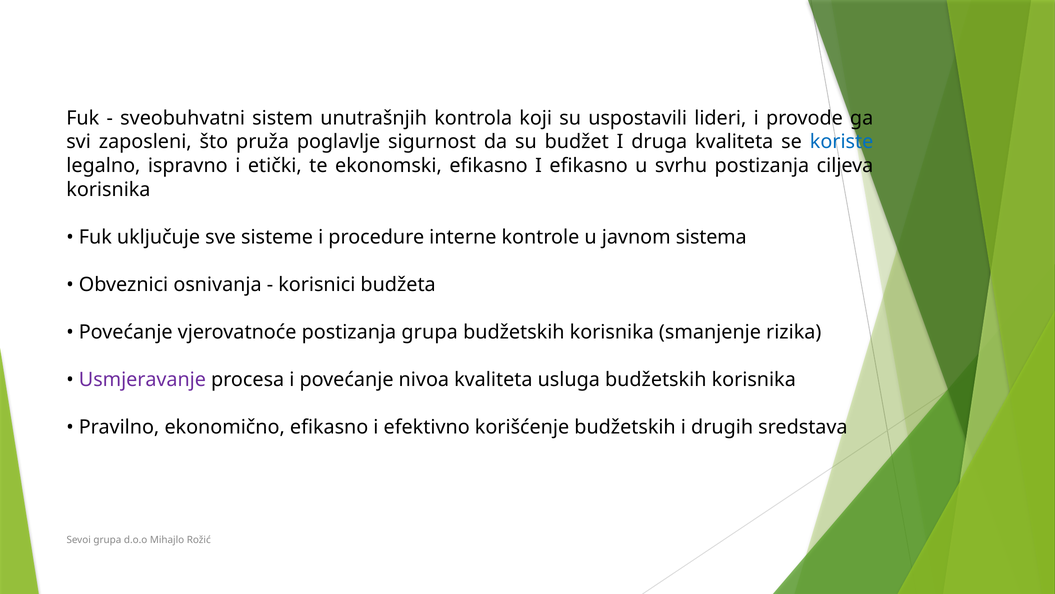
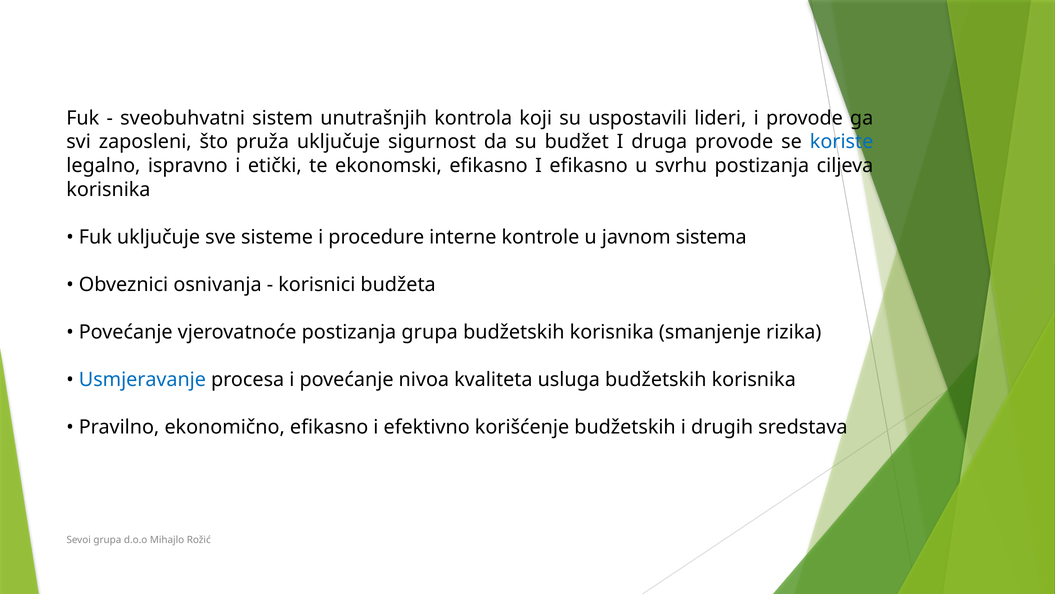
pruža poglavlje: poglavlje -> uključuje (339, 142)
druga kvaliteta: kvaliteta -> provode (734, 142)
Usmjeravanje colour: purple -> blue (142, 379)
